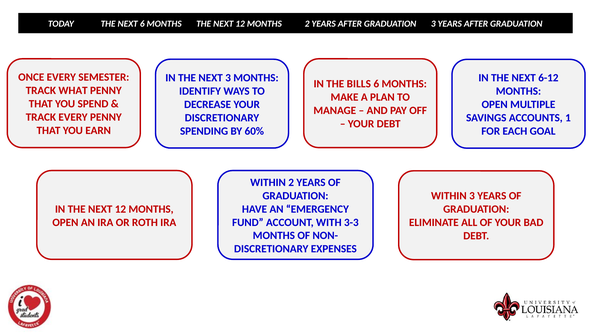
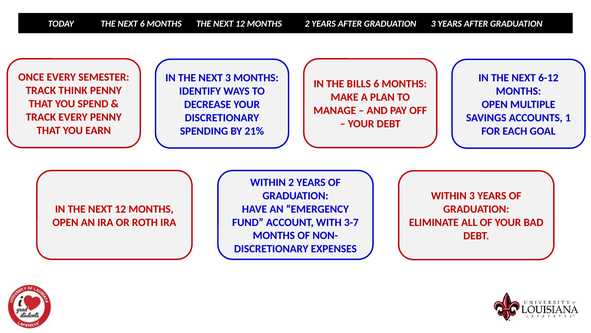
WHAT: WHAT -> THINK (73, 90)
60%: 60% -> 21% (254, 131)
3-3: 3-3 -> 3-7 (351, 222)
